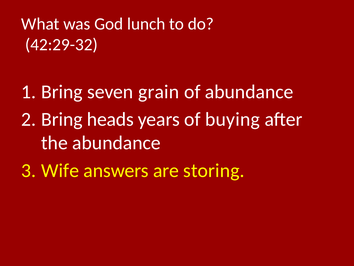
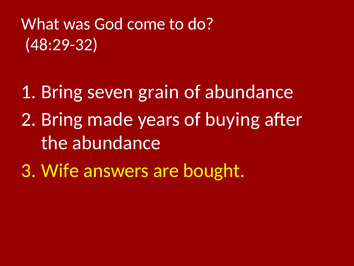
lunch: lunch -> come (146, 24)
42:29-32: 42:29-32 -> 48:29-32 (61, 45)
heads: heads -> made (110, 119)
storing: storing -> bought (214, 170)
